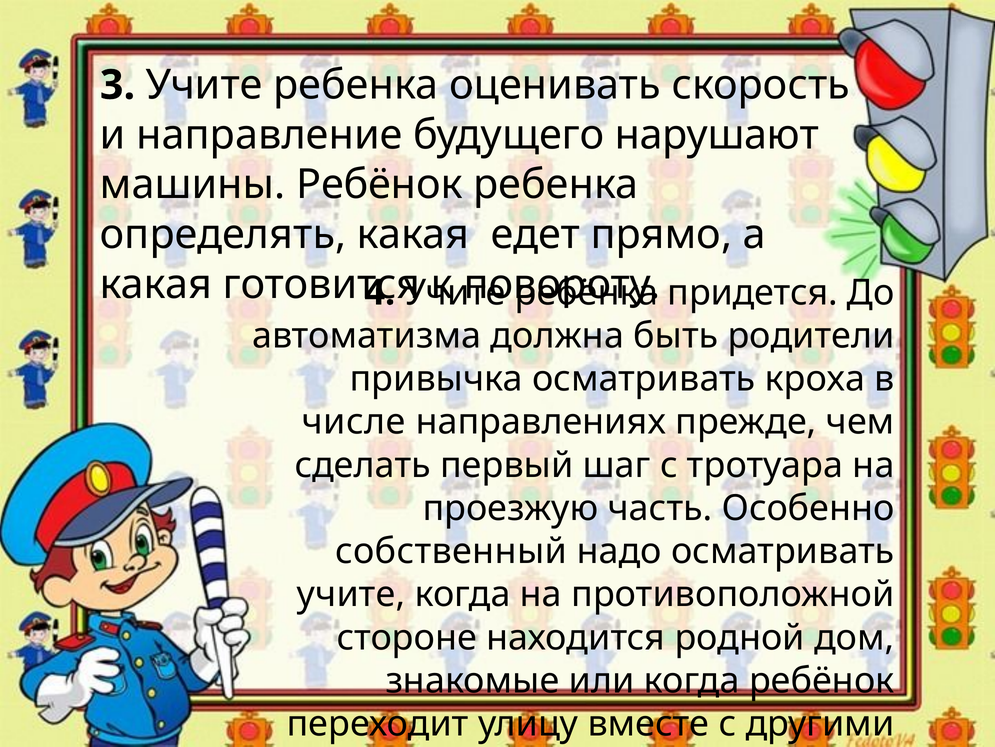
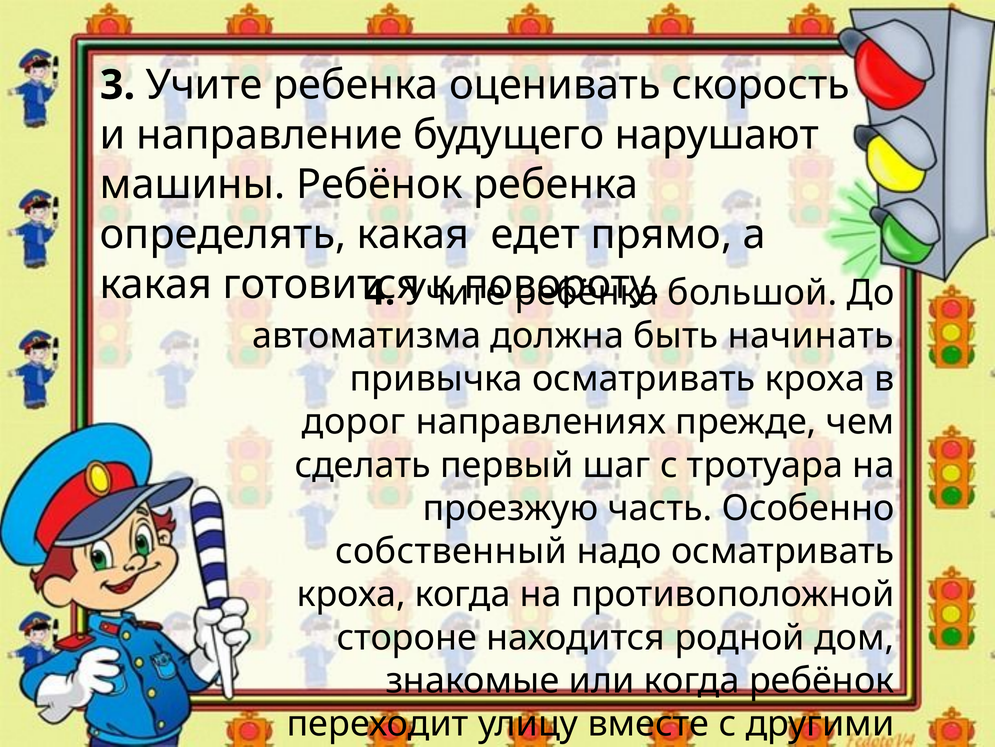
придется: придется -> большой (753, 292)
родители: родители -> начинать (811, 335)
числе: числе -> дорог (354, 422)
учите: учите -> кроха (351, 594)
